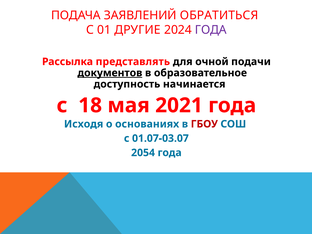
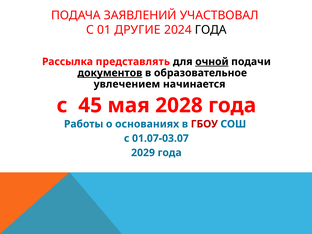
ОБРАТИТЬСЯ: ОБРАТИТЬСЯ -> УЧАСТВОВАЛ (219, 15)
ГОДА colour: purple -> black (211, 30)
очной underline: none -> present (212, 62)
доступность: доступность -> увлечением (127, 84)
18: 18 -> 45 (90, 105)
2021: 2021 -> 2028 (179, 105)
Исходя: Исходя -> Работы (84, 124)
2054: 2054 -> 2029 (143, 153)
